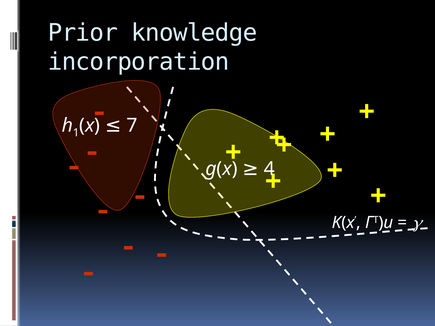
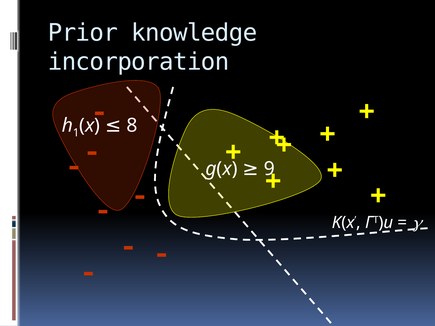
7: 7 -> 8 (132, 125)
4: 4 -> 9 (269, 169)
